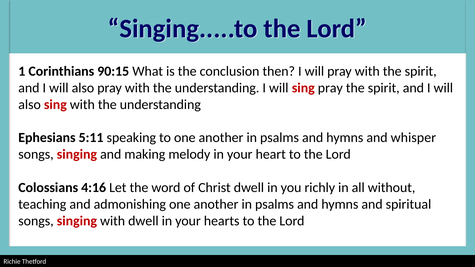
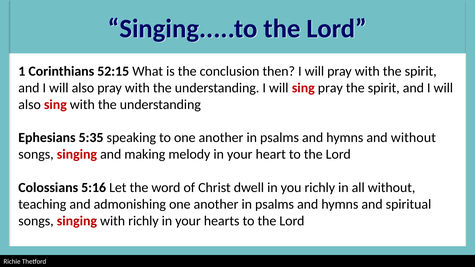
90:15: 90:15 -> 52:15 (113, 71)
5:11: 5:11 -> 5:35 (91, 138)
and whisper: whisper -> without (413, 138)
4:16: 4:16 -> 5:16 (94, 188)
with dwell: dwell -> richly (143, 221)
